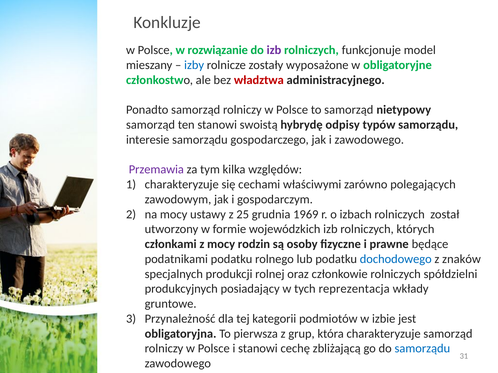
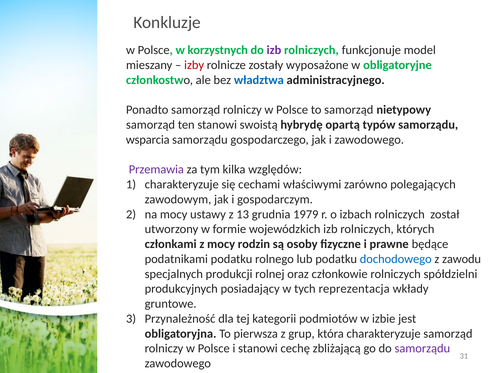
rozwiązanie: rozwiązanie -> korzystnych (218, 50)
izby colour: blue -> red (194, 65)
władztwa colour: red -> blue (259, 80)
odpisy: odpisy -> opartą (343, 125)
interesie: interesie -> wsparcia (148, 140)
25: 25 -> 13 (243, 215)
1969: 1969 -> 1979 (306, 215)
znaków: znaków -> zawodu (462, 259)
samorządu colour: blue -> purple (422, 349)
